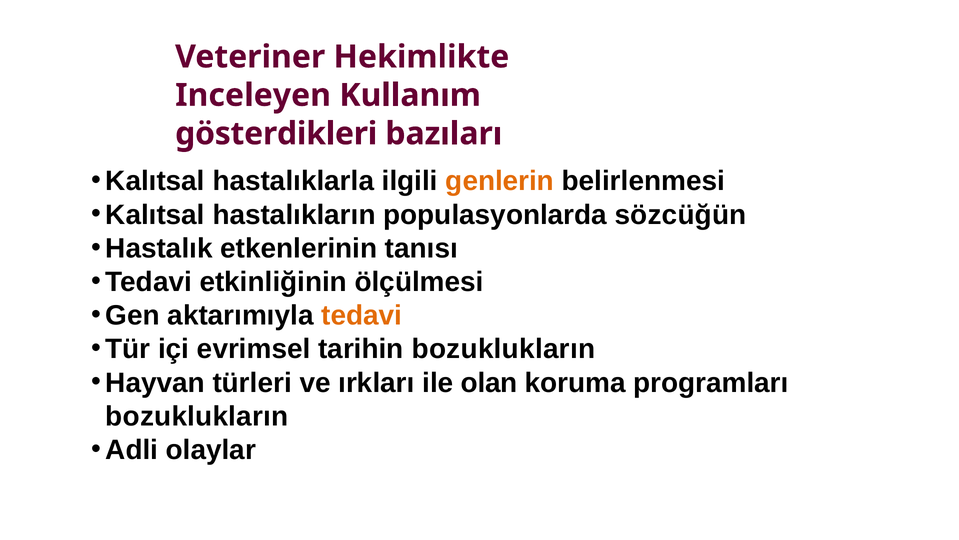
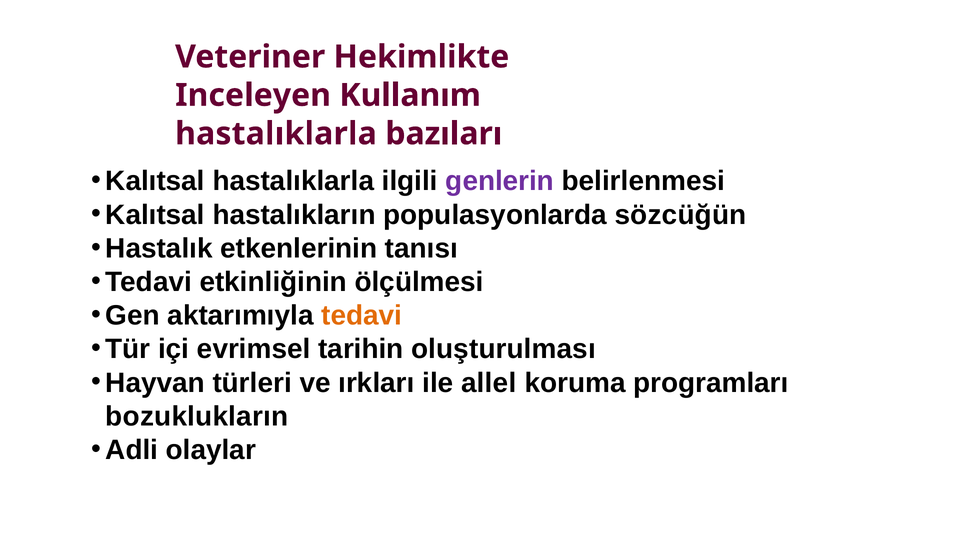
gösterdikleri: gösterdikleri -> hastalıklarla (276, 134)
genlerin colour: orange -> purple (500, 181)
tarihin bozuklukların: bozuklukların -> oluşturulması (504, 349)
olan: olan -> allel (489, 382)
